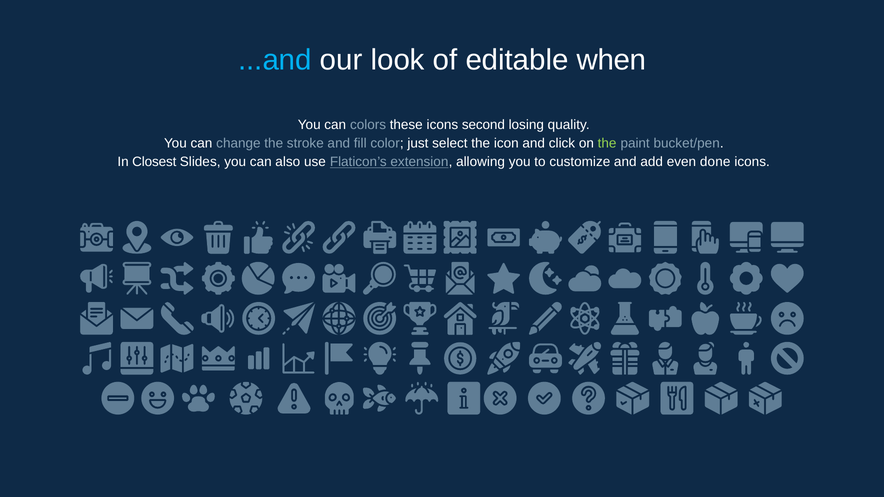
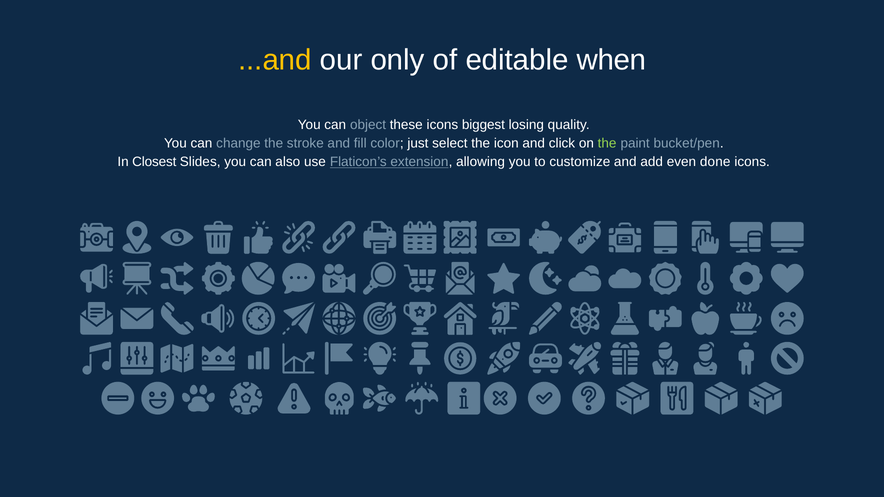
...and colour: light blue -> yellow (275, 60)
look: look -> only (398, 60)
colors: colors -> object (368, 125)
second: second -> biggest (483, 125)
